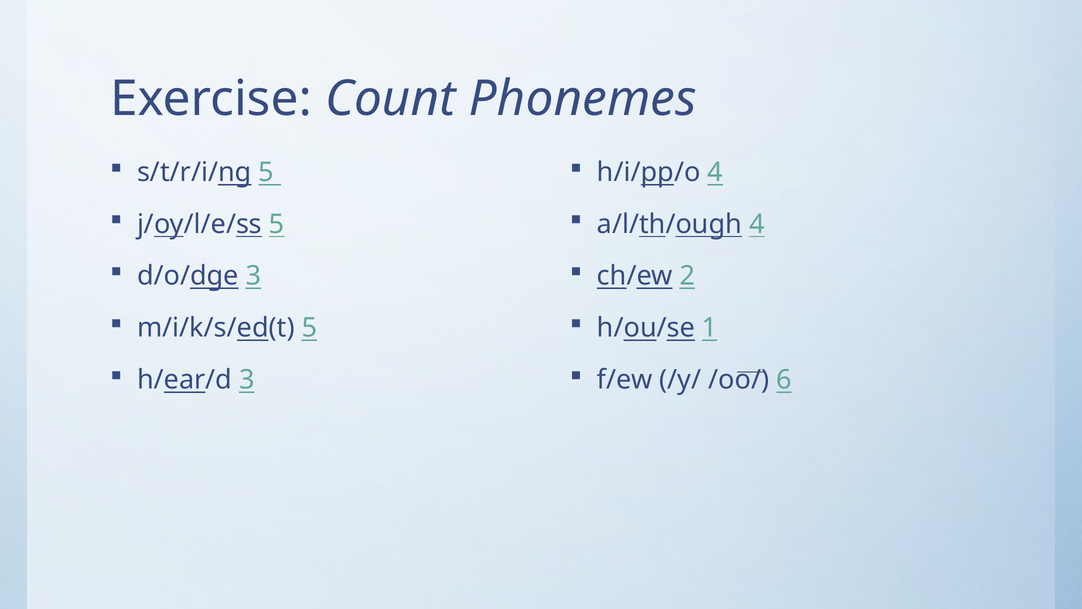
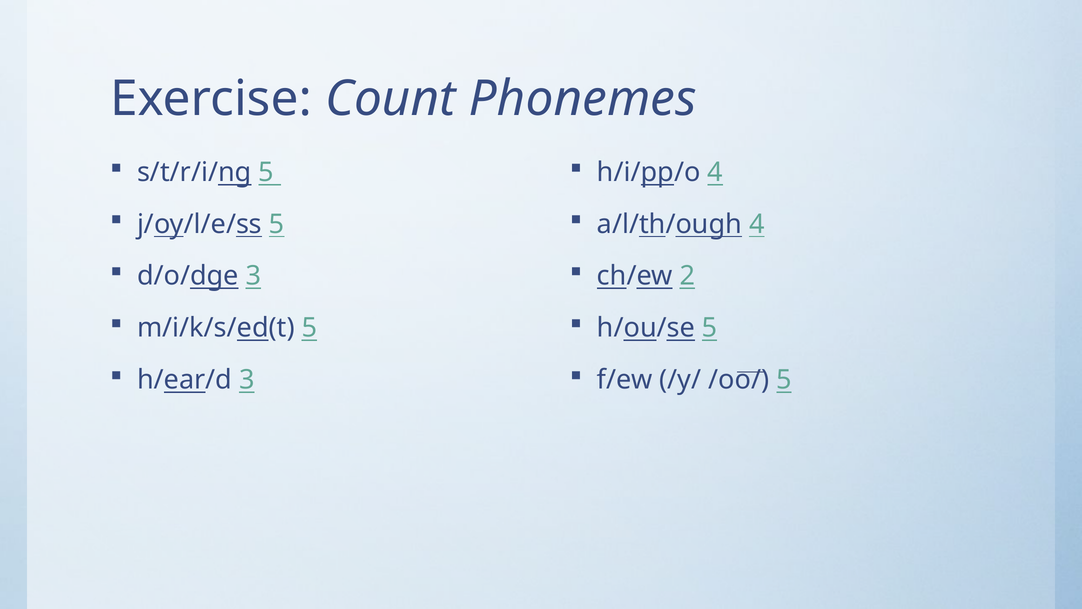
h/ou/se 1: 1 -> 5 (710, 328)
/oo/ 6: 6 -> 5 (784, 380)
